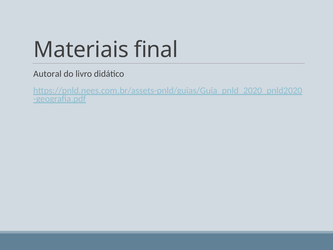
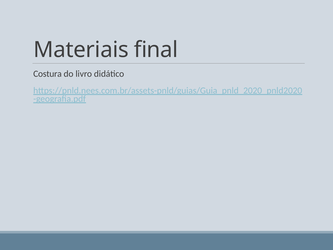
Autoral: Autoral -> Costura (47, 74)
